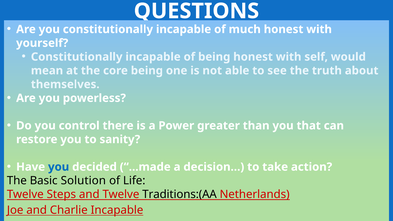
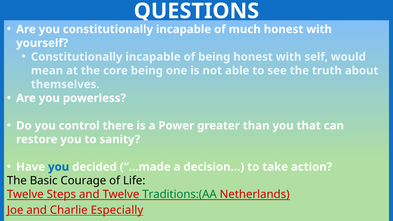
Solution: Solution -> Courage (83, 181)
Traditions:(AA colour: black -> green (180, 194)
Charlie Incapable: Incapable -> Especially (117, 210)
